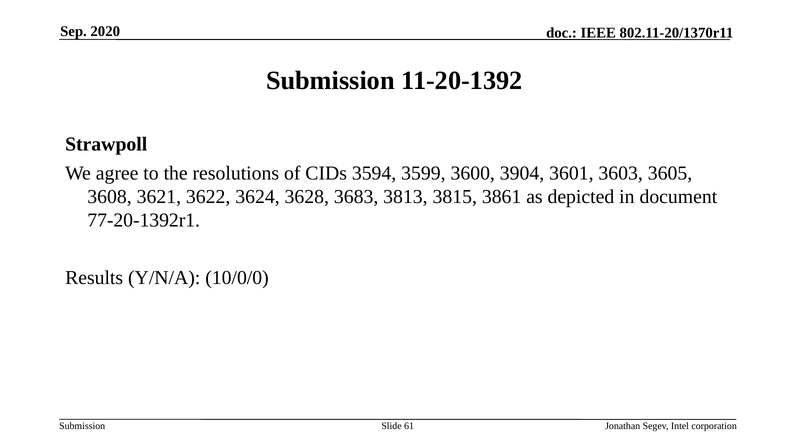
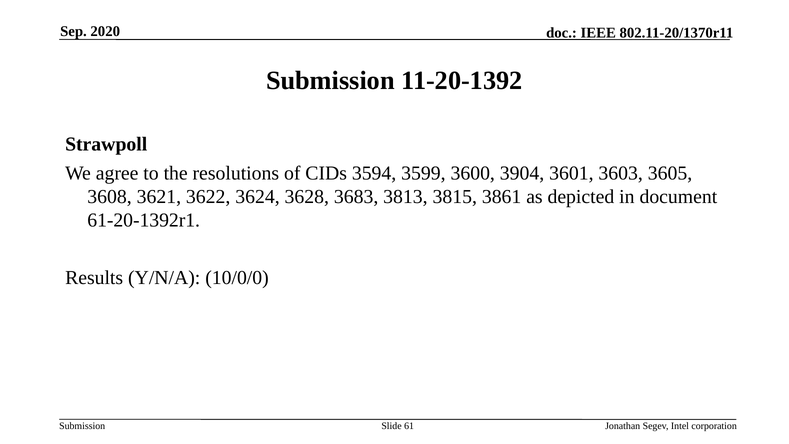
77-20-1392r1: 77-20-1392r1 -> 61-20-1392r1 (144, 220)
